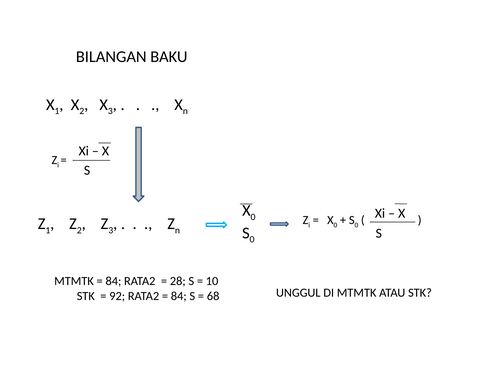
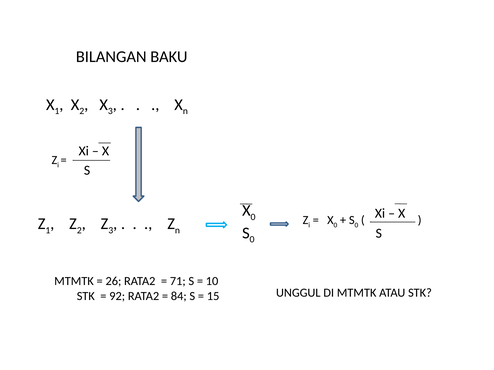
84: 84 -> 26 (113, 282)
28: 28 -> 71 (178, 282)
68: 68 -> 15 (213, 296)
